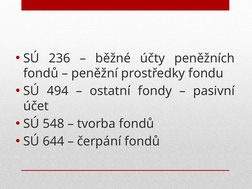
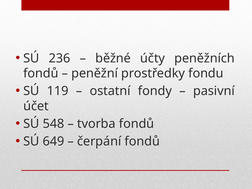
494: 494 -> 119 (58, 91)
644: 644 -> 649 (53, 141)
